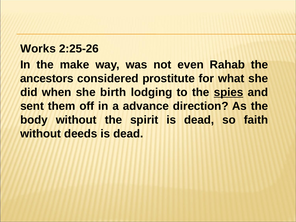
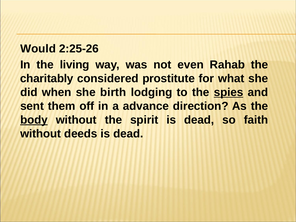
Works: Works -> Would (38, 49)
make: make -> living (75, 65)
ancestors: ancestors -> charitably (47, 79)
body underline: none -> present (34, 120)
